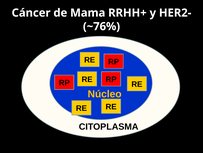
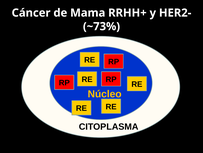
~76%: ~76% -> ~73% (101, 26)
